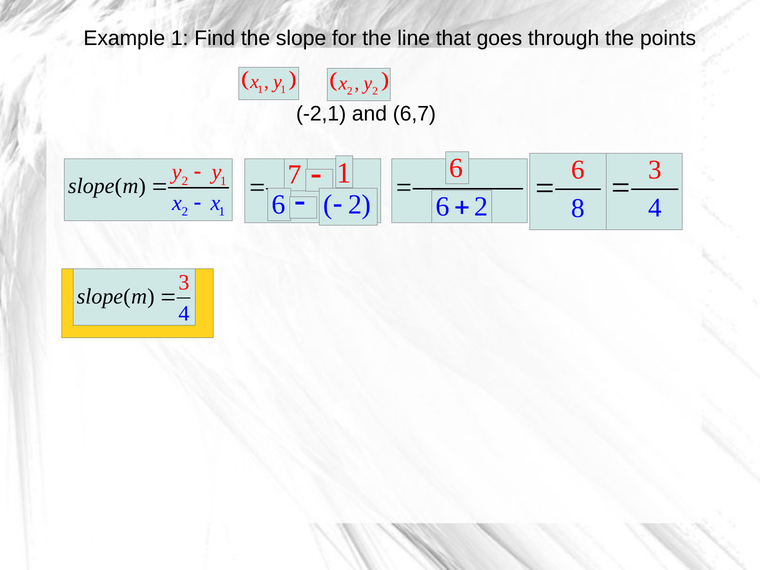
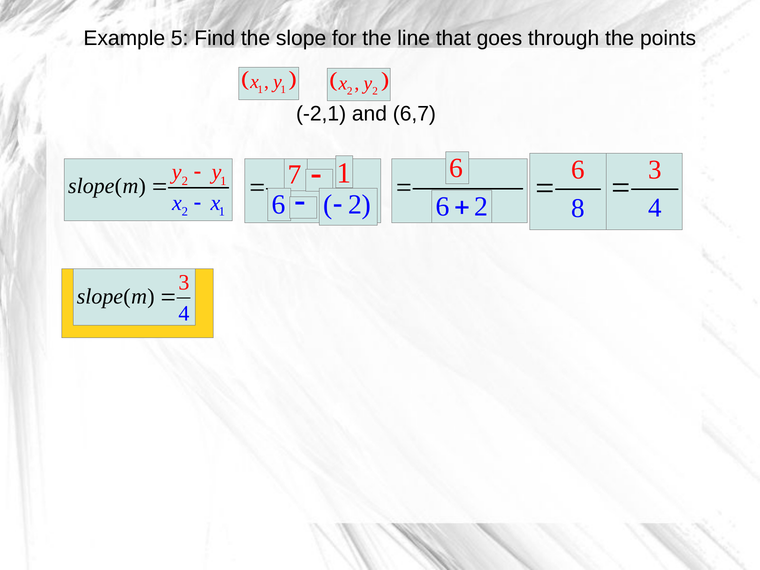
Example 1: 1 -> 5 (180, 38)
